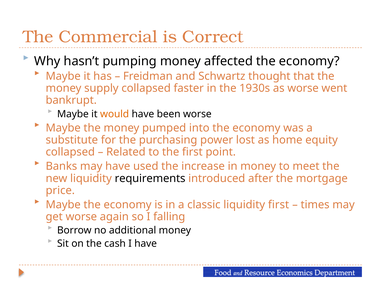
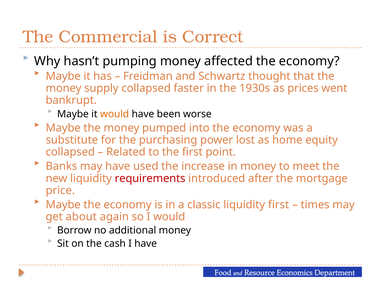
as worse: worse -> prices (303, 88)
requirements colour: black -> red (150, 178)
get worse: worse -> about (81, 217)
I falling: falling -> would (169, 217)
